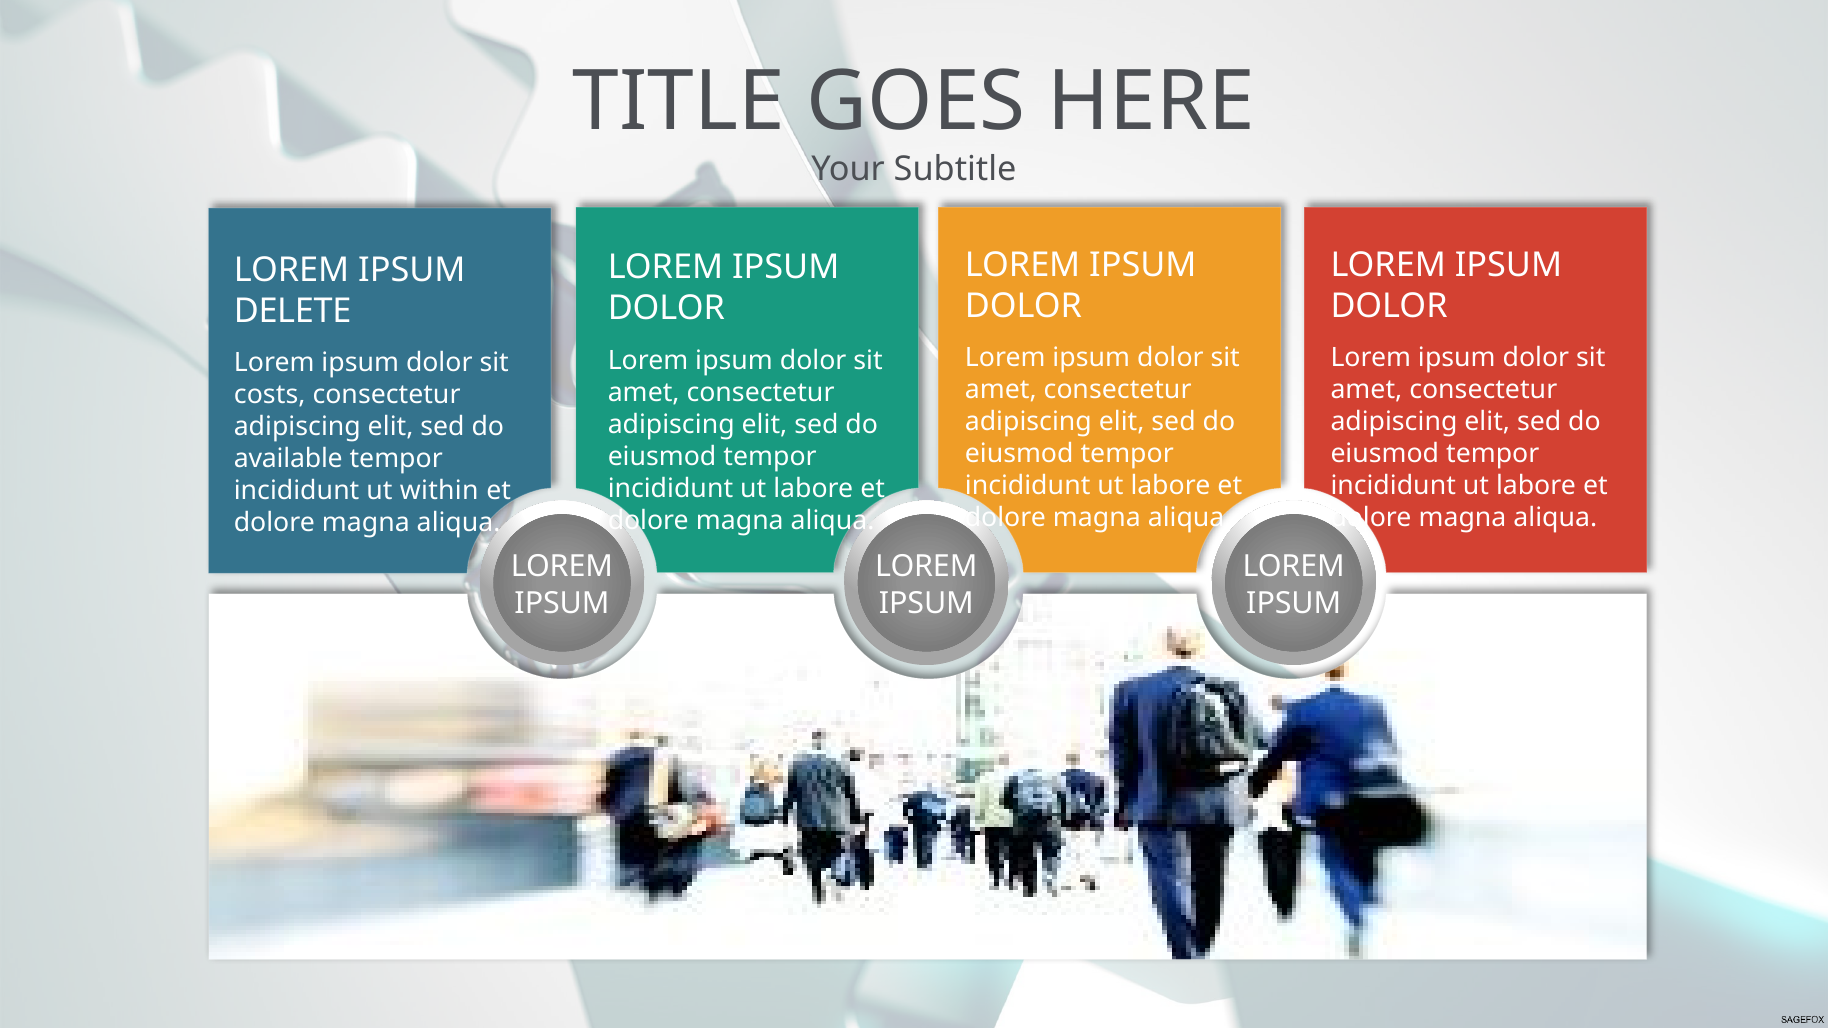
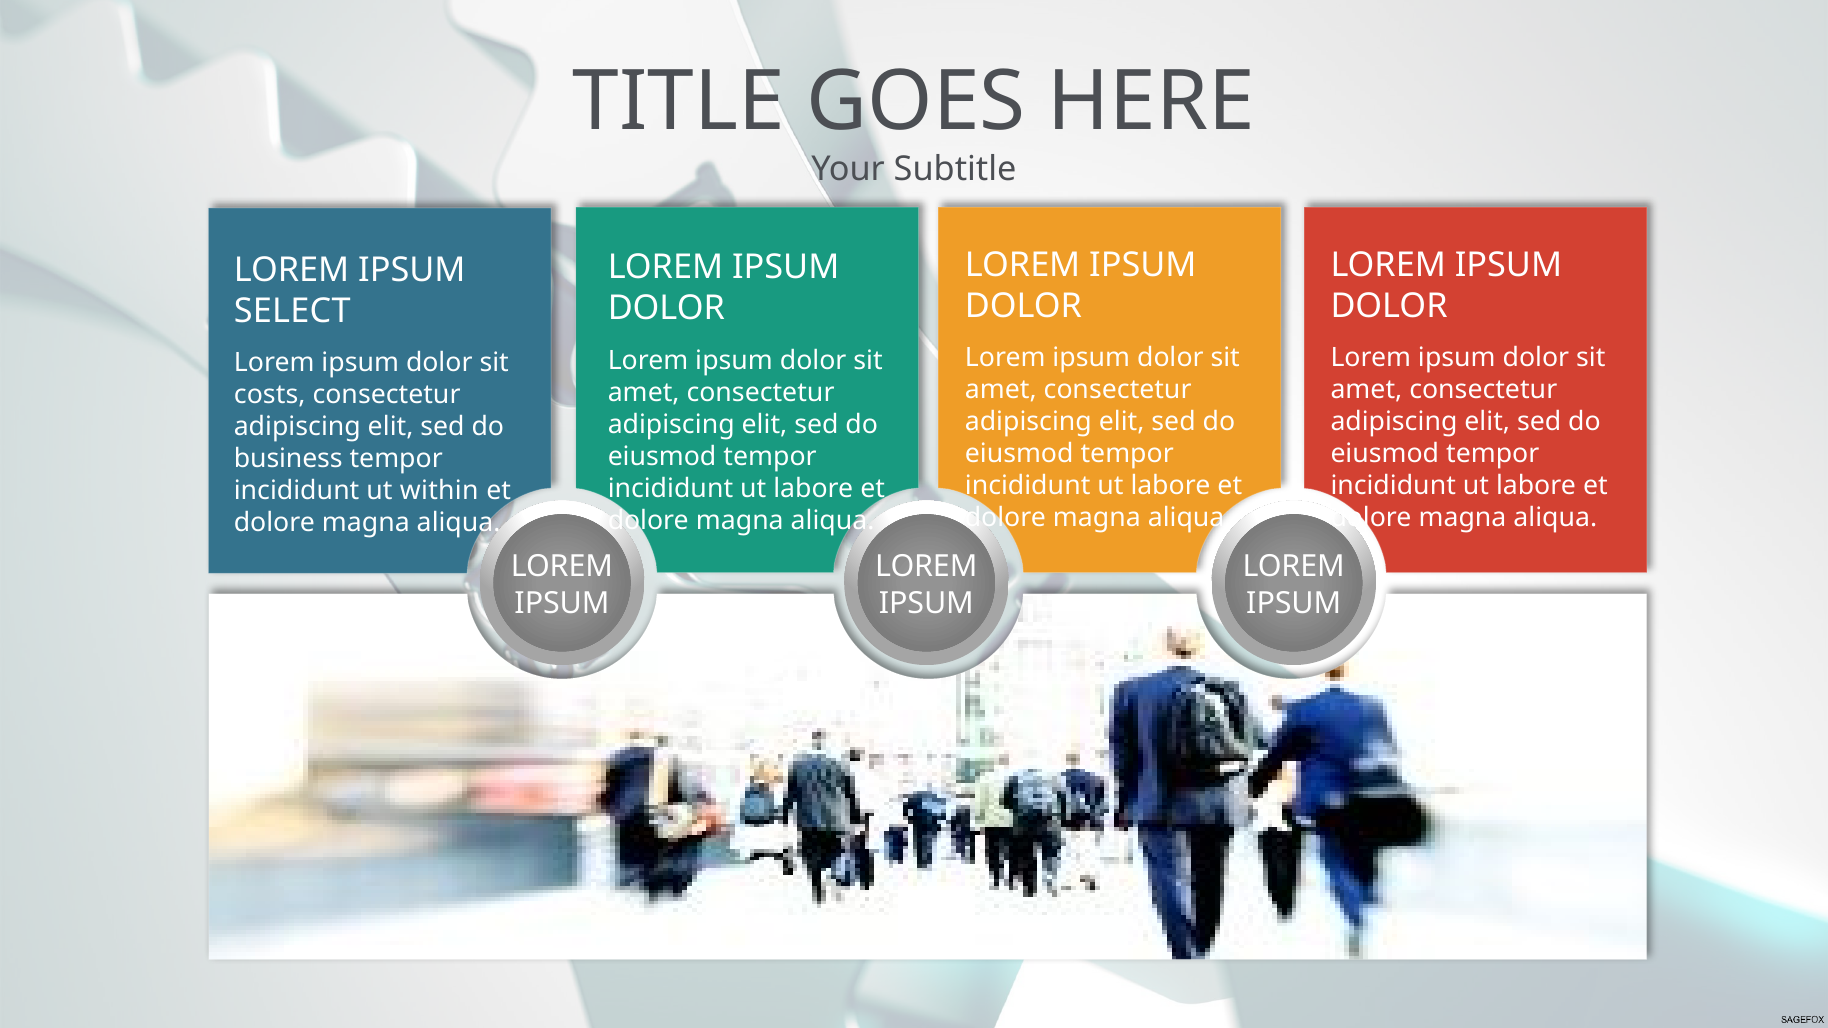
DELETE: DELETE -> SELECT (292, 311)
available: available -> business (288, 459)
